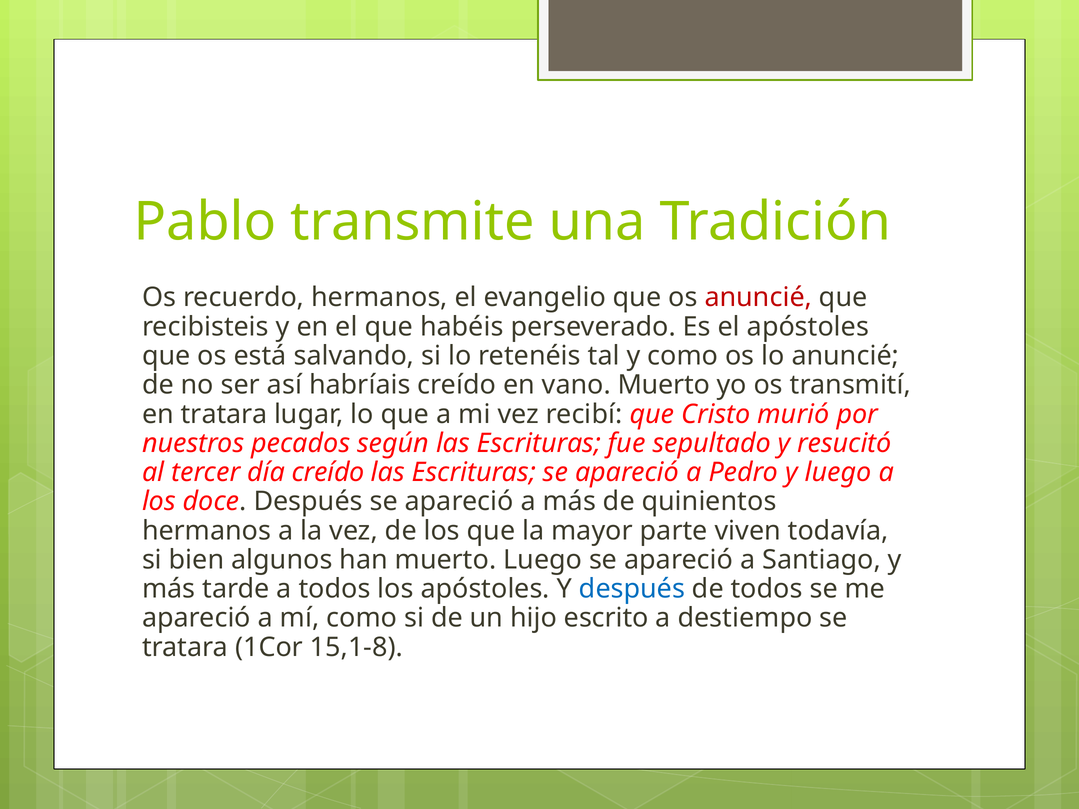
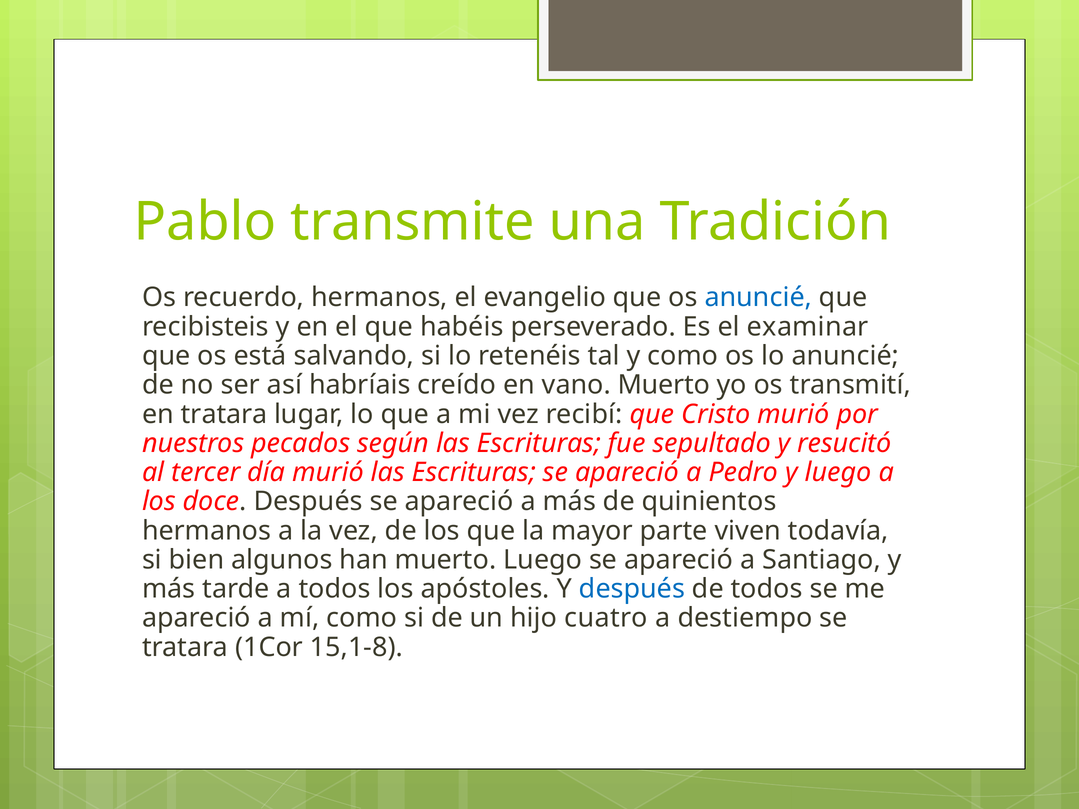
anuncié colour: red -> blue (758, 298)
el apóstoles: apóstoles -> examinar (808, 327)
día creído: creído -> murió (328, 473)
escrito: escrito -> cuatro (606, 618)
